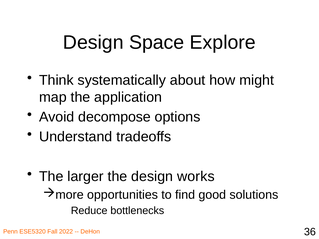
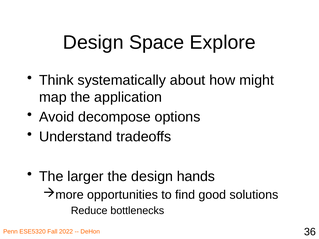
works: works -> hands (196, 177)
